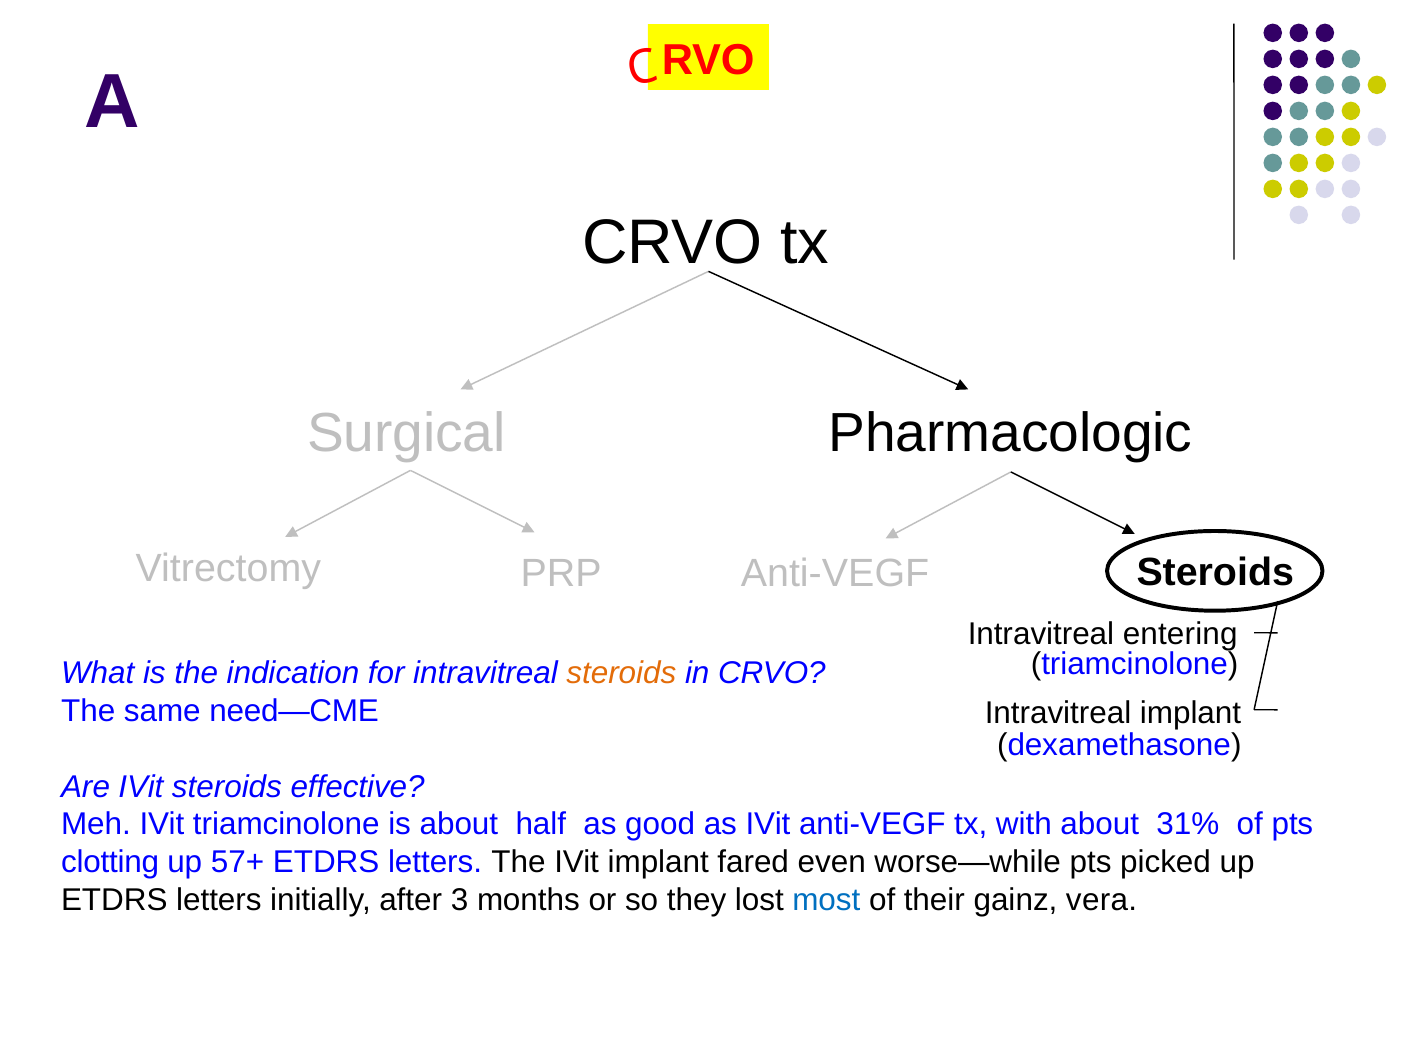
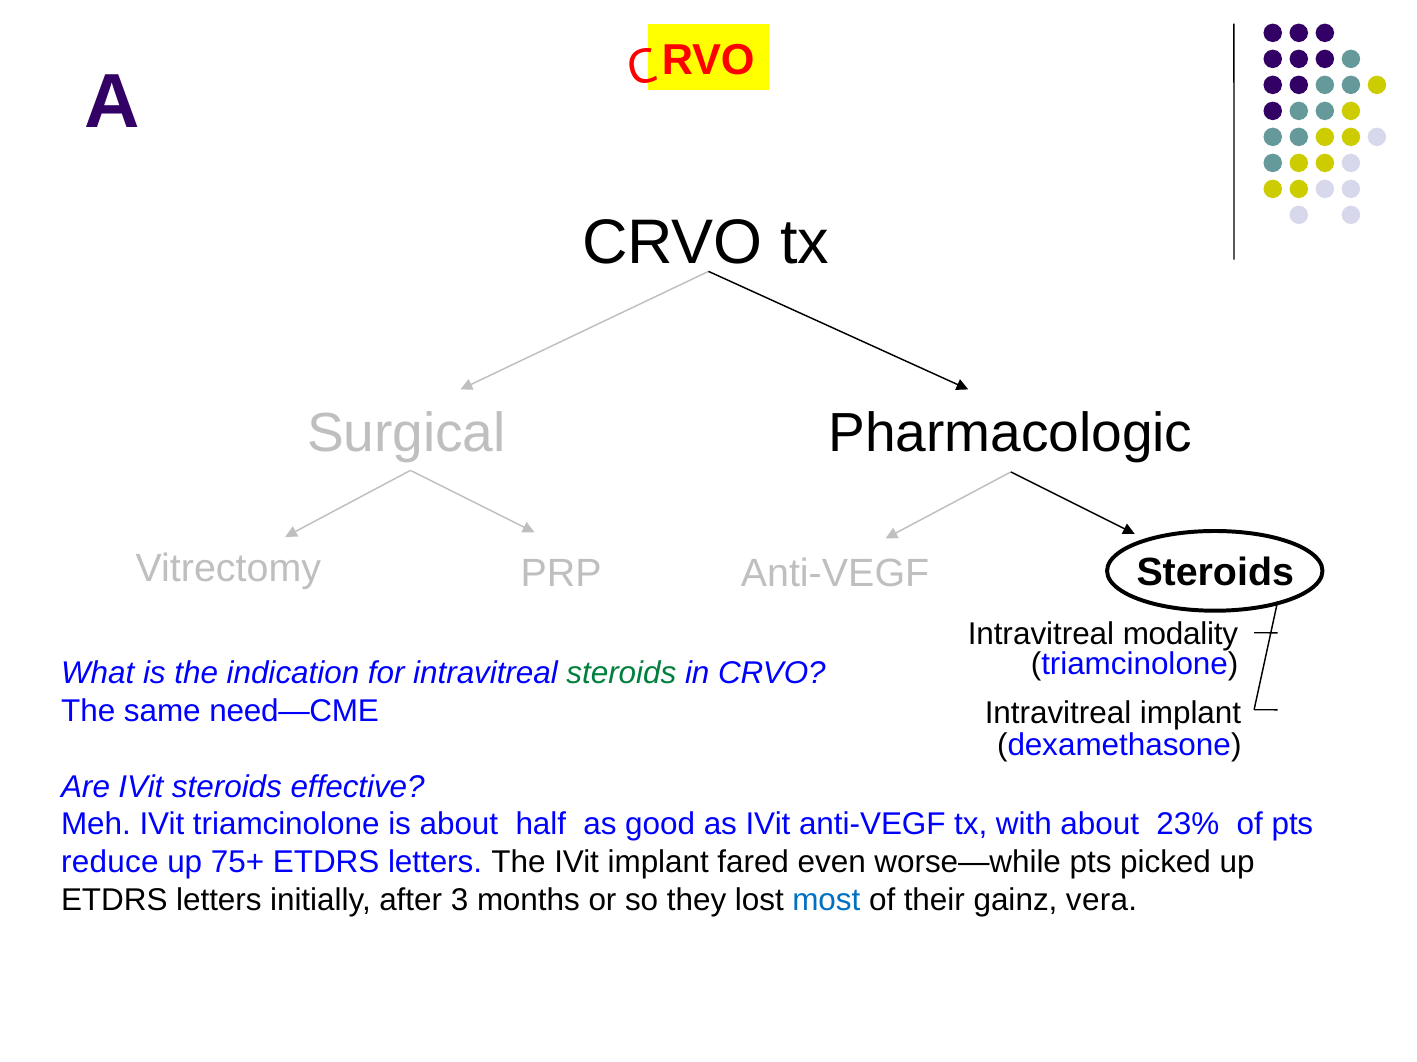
entering: entering -> modality (1180, 635)
steroids colour: orange -> green (621, 674)
31%: 31% -> 23% (1188, 825)
clotting: clotting -> reduce (110, 863)
57+: 57+ -> 75+ (238, 863)
